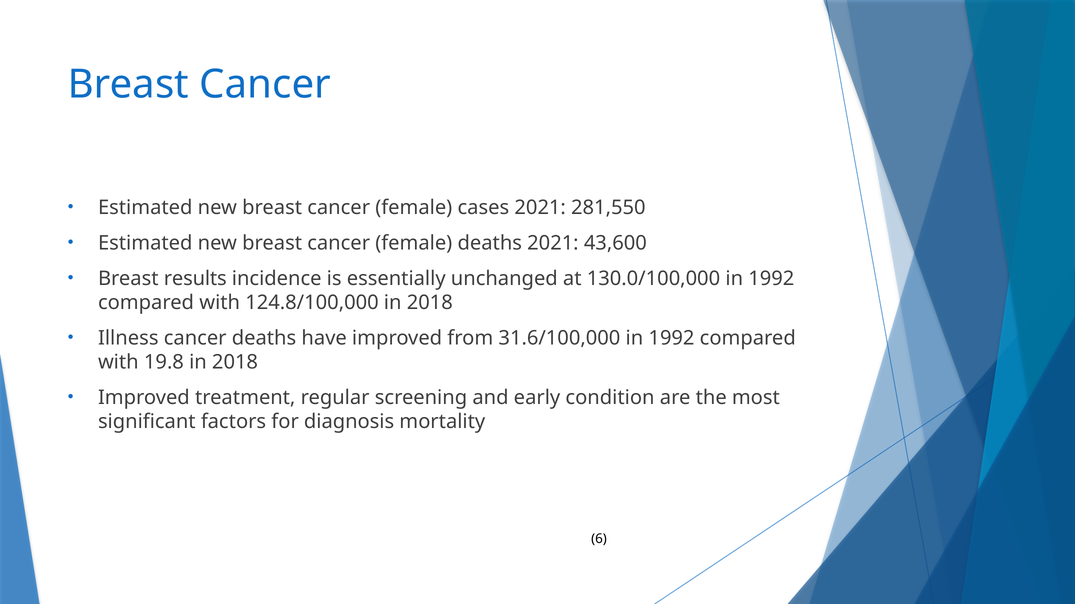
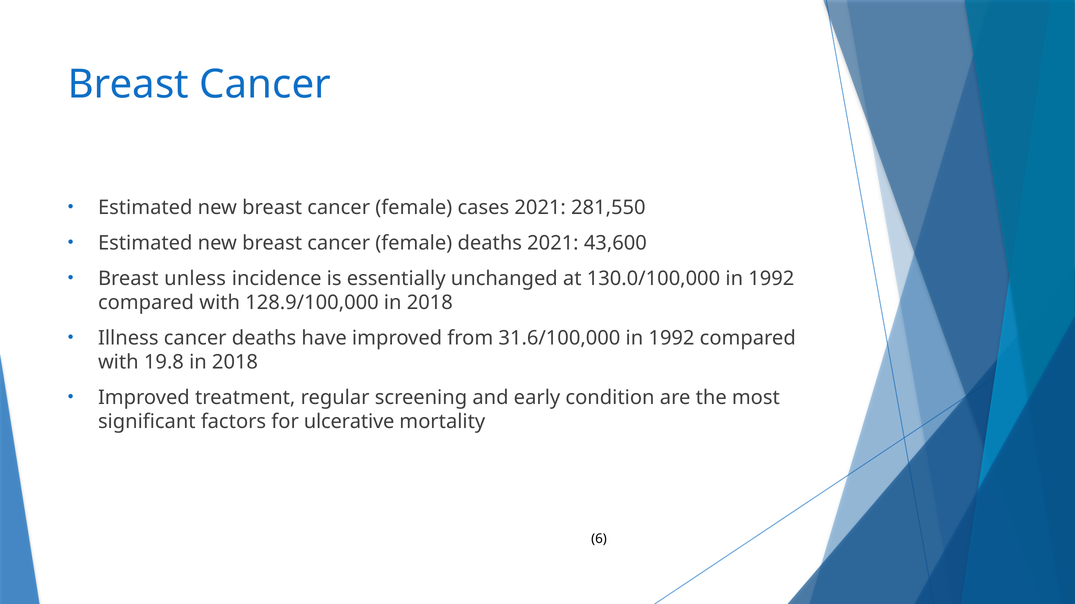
results: results -> unless (195, 279)
124.8/100,000: 124.8/100,000 -> 128.9/100,000 (312, 303)
diagnosis: diagnosis -> ulcerative (349, 422)
